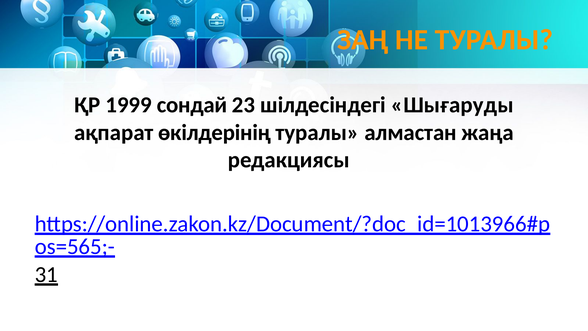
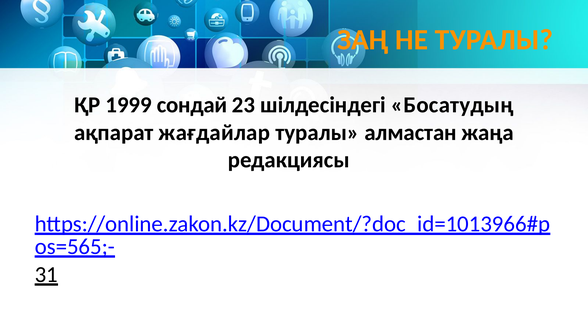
Шығаруды: Шығаруды -> Босатудың (452, 105)
өкілдерінің: өкілдерінің -> жағдайлар (214, 132)
